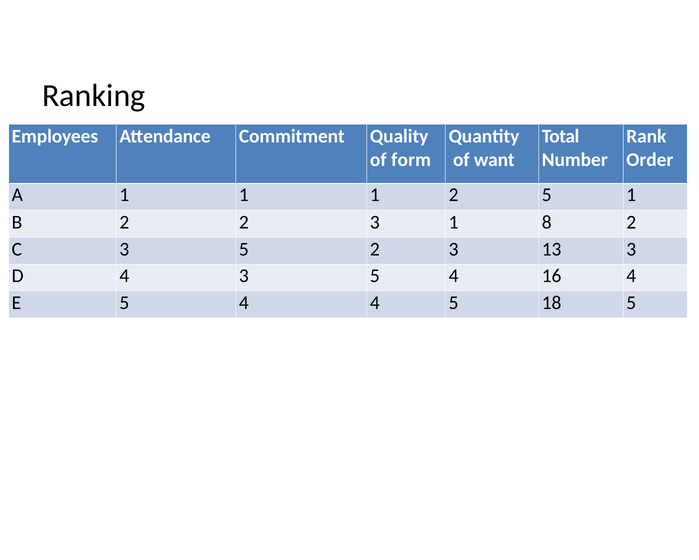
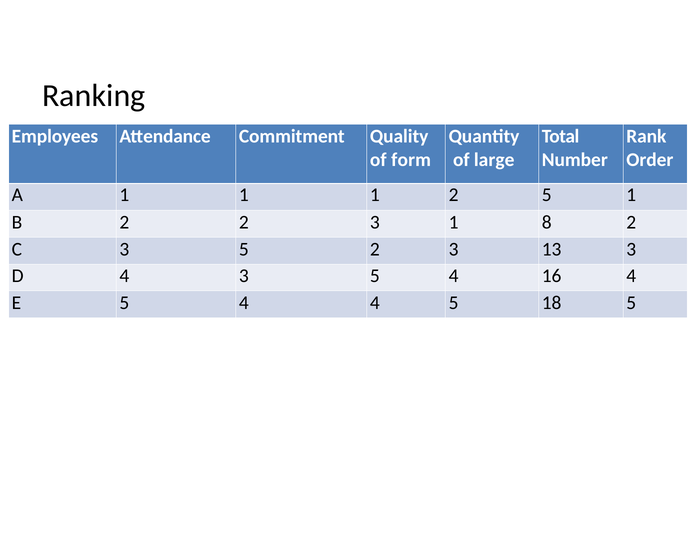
want: want -> large (494, 160)
